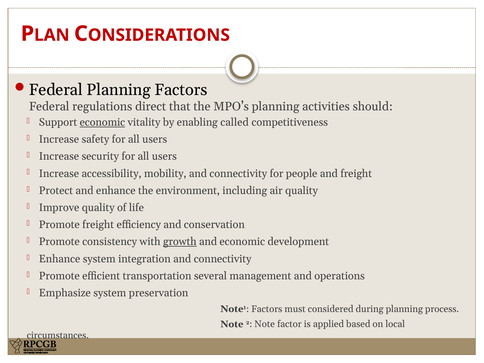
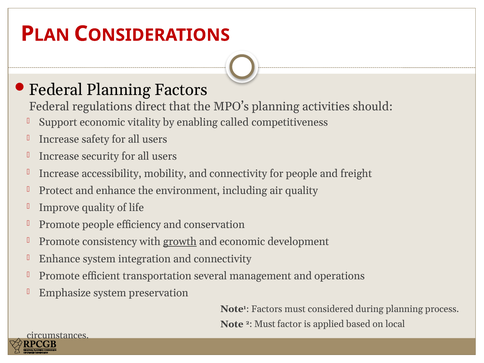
economic underline: present -> none (102, 122)
Promote freight: freight -> people (98, 225)
2 Note: Note -> Must (265, 324)
